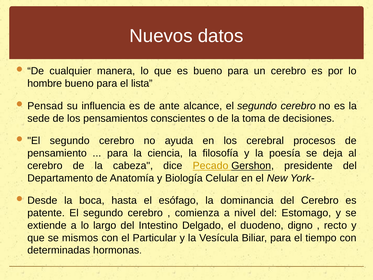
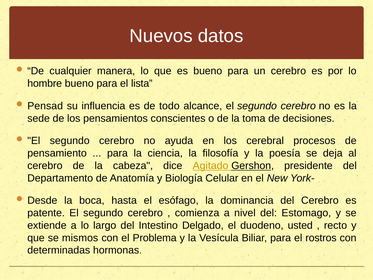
ante: ante -> todo (169, 106)
Pecado: Pecado -> Agitado (211, 165)
digno: digno -> usted (300, 225)
Particular: Particular -> Problema (155, 238)
tiempo: tiempo -> rostros (321, 238)
